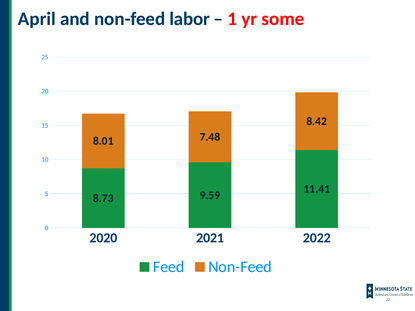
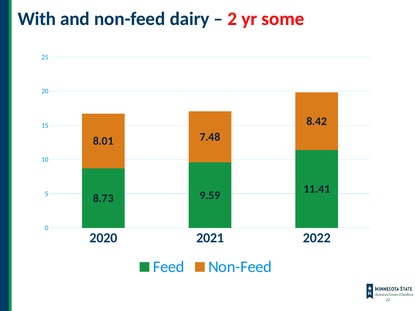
April: April -> With (37, 19)
labor: labor -> dairy (190, 19)
1: 1 -> 2 (232, 19)
